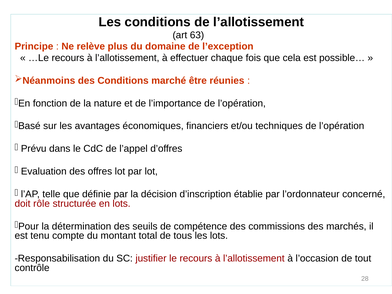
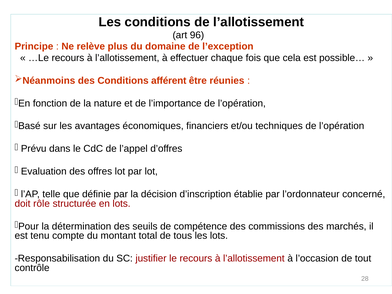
63: 63 -> 96 (197, 35)
marché: marché -> afférent (169, 81)
